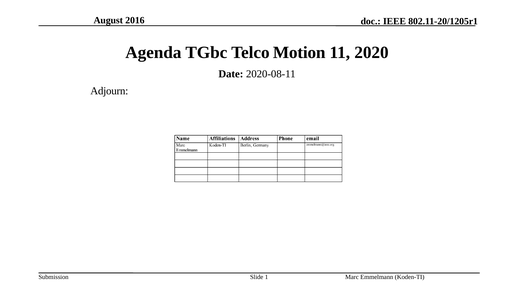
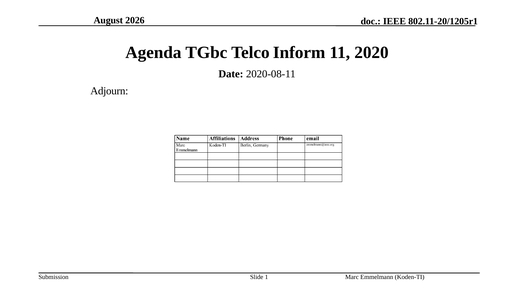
2016: 2016 -> 2026 (135, 20)
Motion: Motion -> Inform (299, 53)
